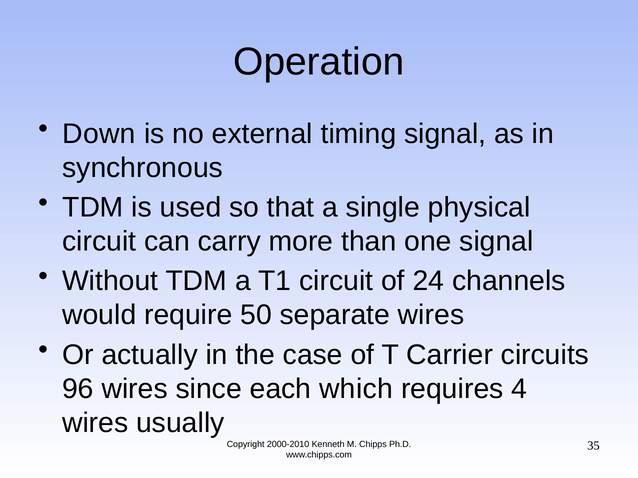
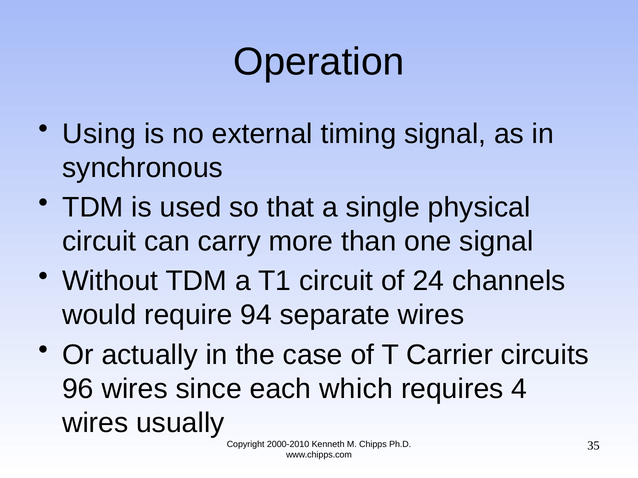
Down: Down -> Using (99, 134)
50: 50 -> 94 (256, 315)
